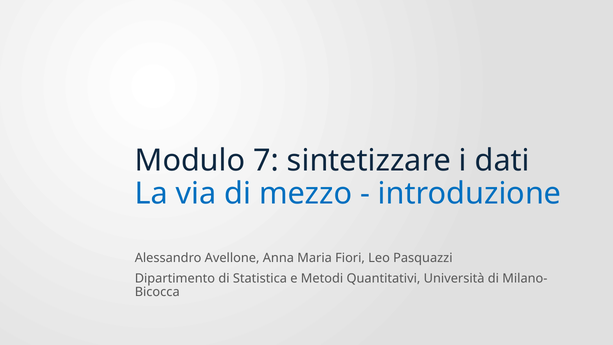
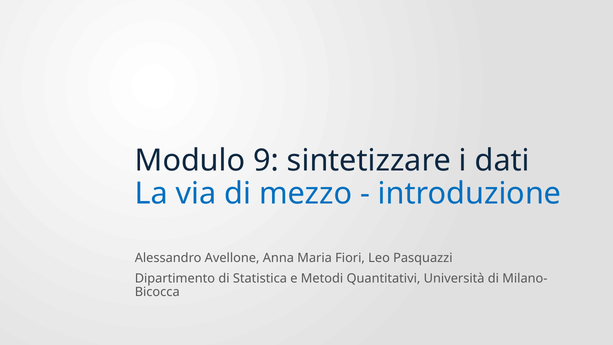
7: 7 -> 9 (266, 161)
